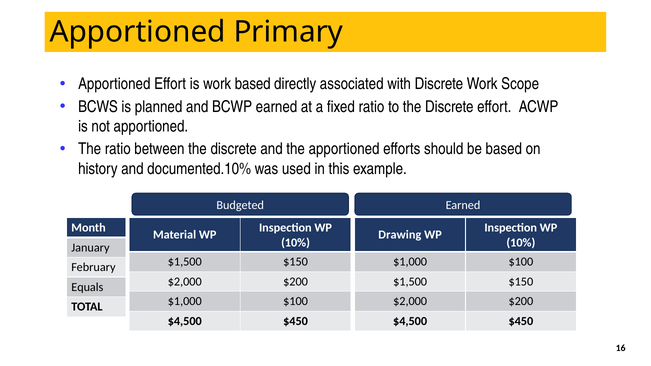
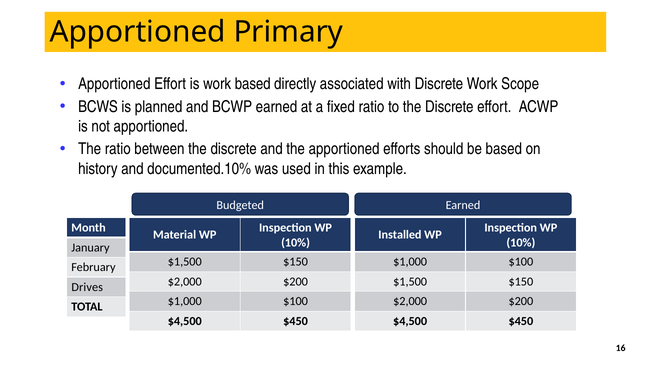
Drawing: Drawing -> Installed (400, 235)
Equals: Equals -> Drives (87, 287)
